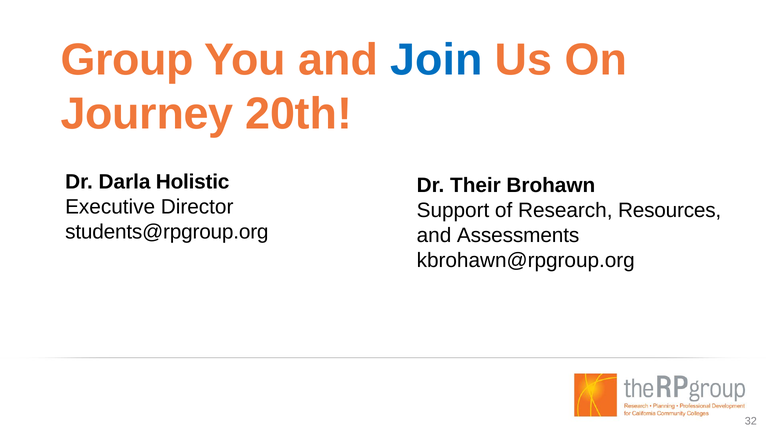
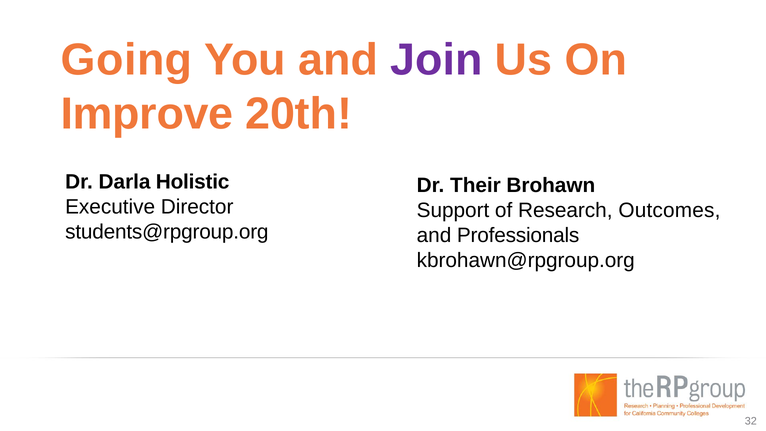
Group: Group -> Going (127, 60)
Join colour: blue -> purple (436, 60)
Journey: Journey -> Improve (147, 114)
Resources: Resources -> Outcomes (669, 210)
Assessments: Assessments -> Professionals (518, 235)
